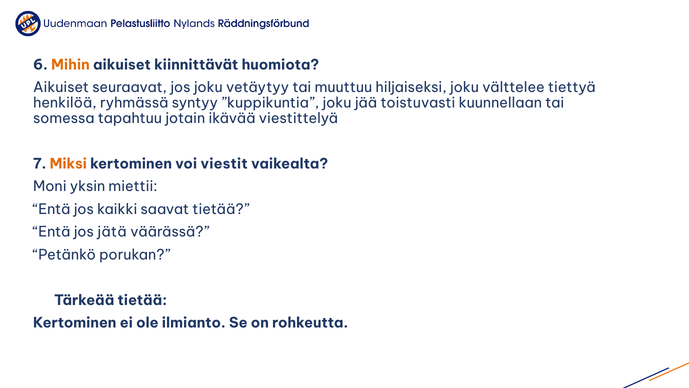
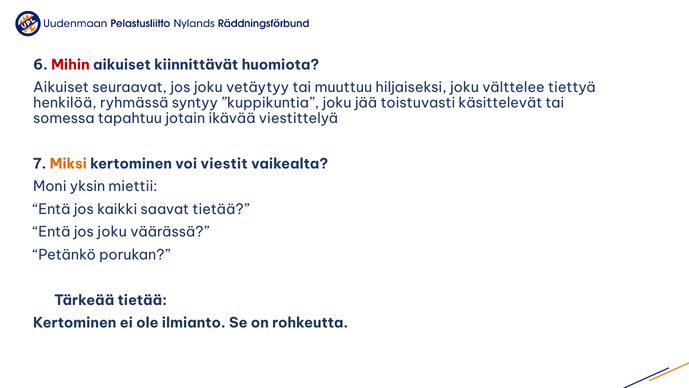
Mihin colour: orange -> red (70, 65)
kuunnellaan: kuunnellaan -> käsittelevät (500, 103)
Entä jos jätä: jätä -> joku (112, 232)
